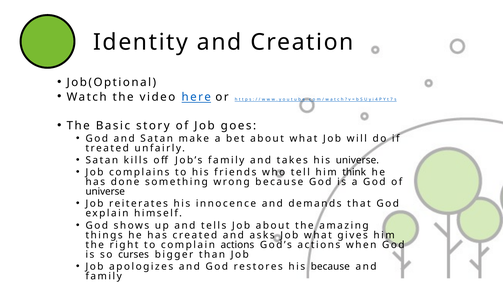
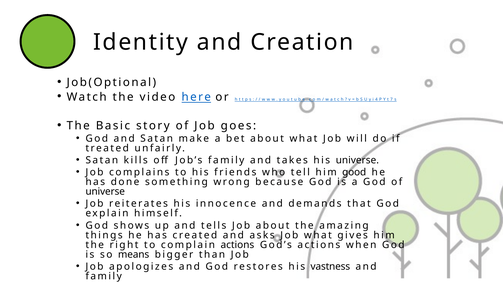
think: think -> good (354, 172)
curses: curses -> means (134, 254)
his because: because -> vastness (330, 266)
